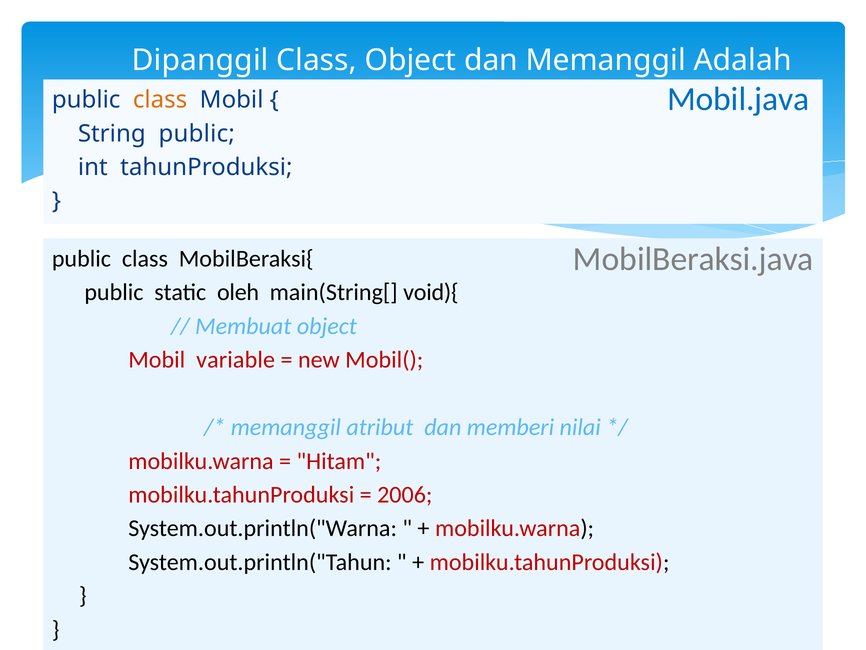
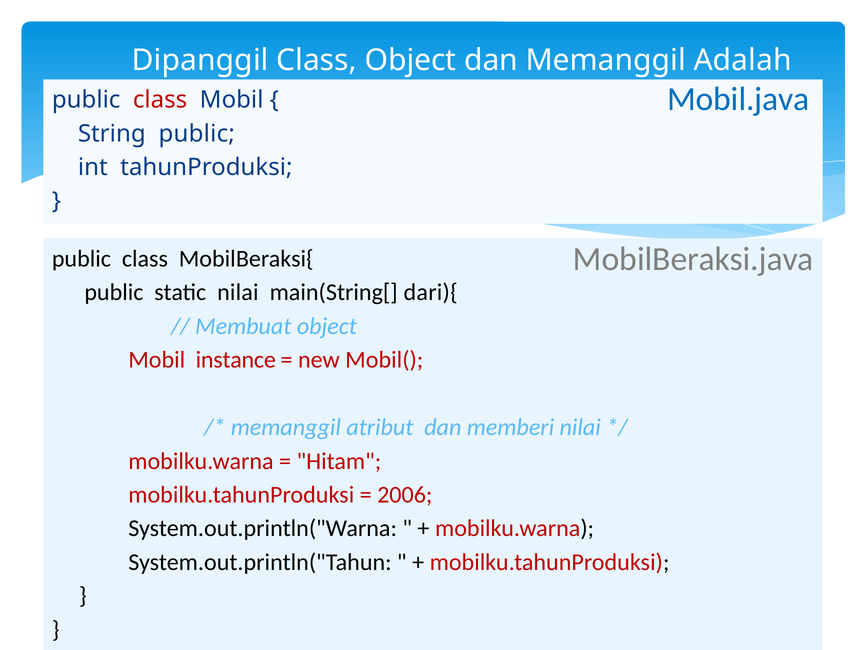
class colour: orange -> red (160, 100)
static oleh: oleh -> nilai (238, 292)
void){: void){ -> dari){ (431, 292)
variable: variable -> instance (236, 360)
